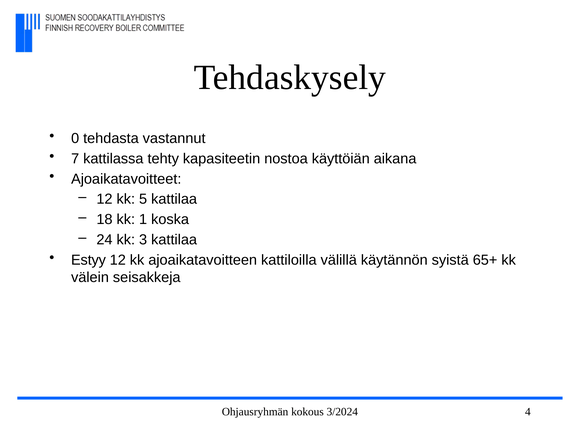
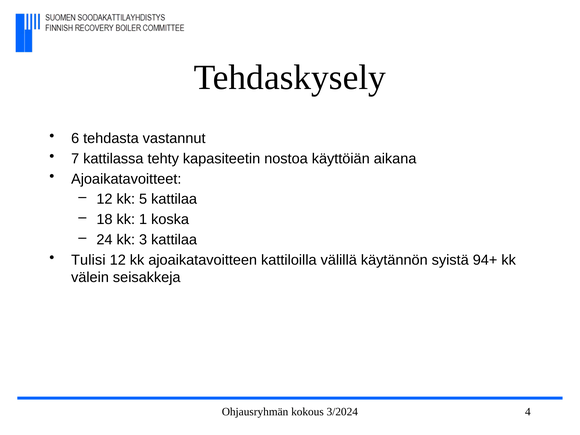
0: 0 -> 6 (75, 138)
Estyy: Estyy -> Tulisi (88, 260)
65+: 65+ -> 94+ (485, 260)
